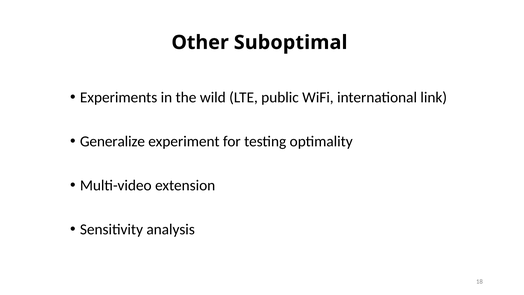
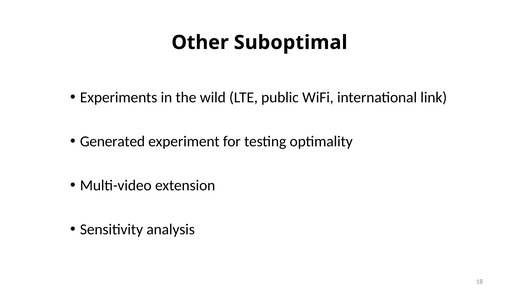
Generalize: Generalize -> Generated (112, 141)
